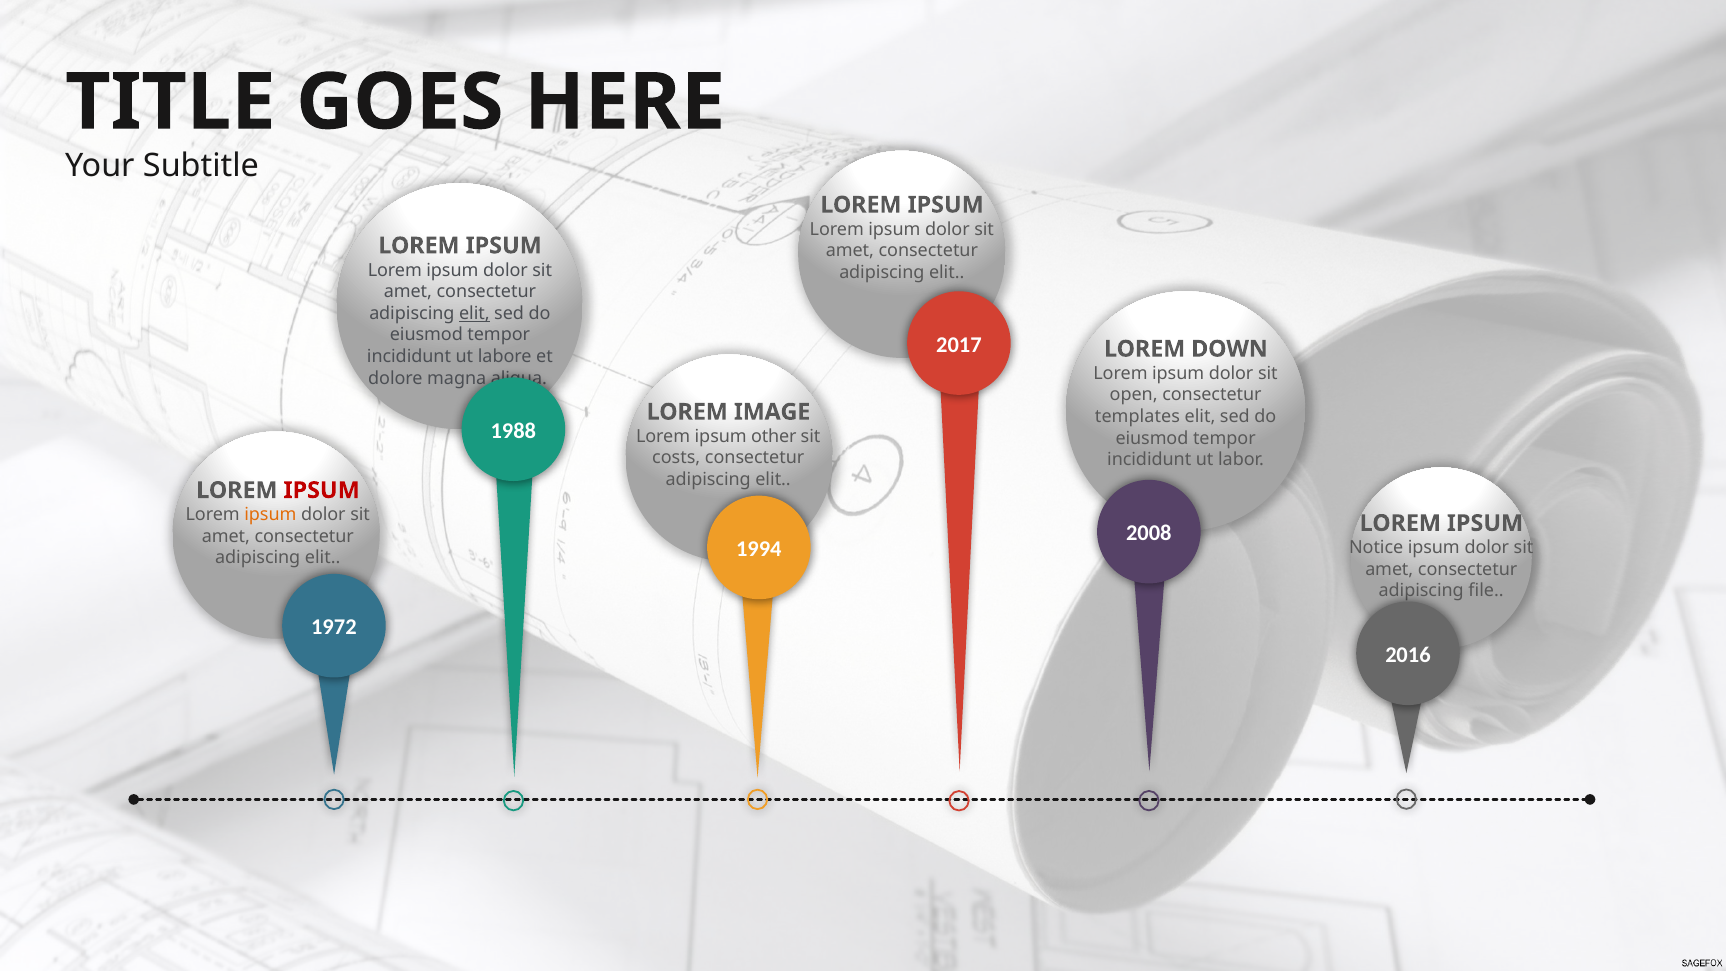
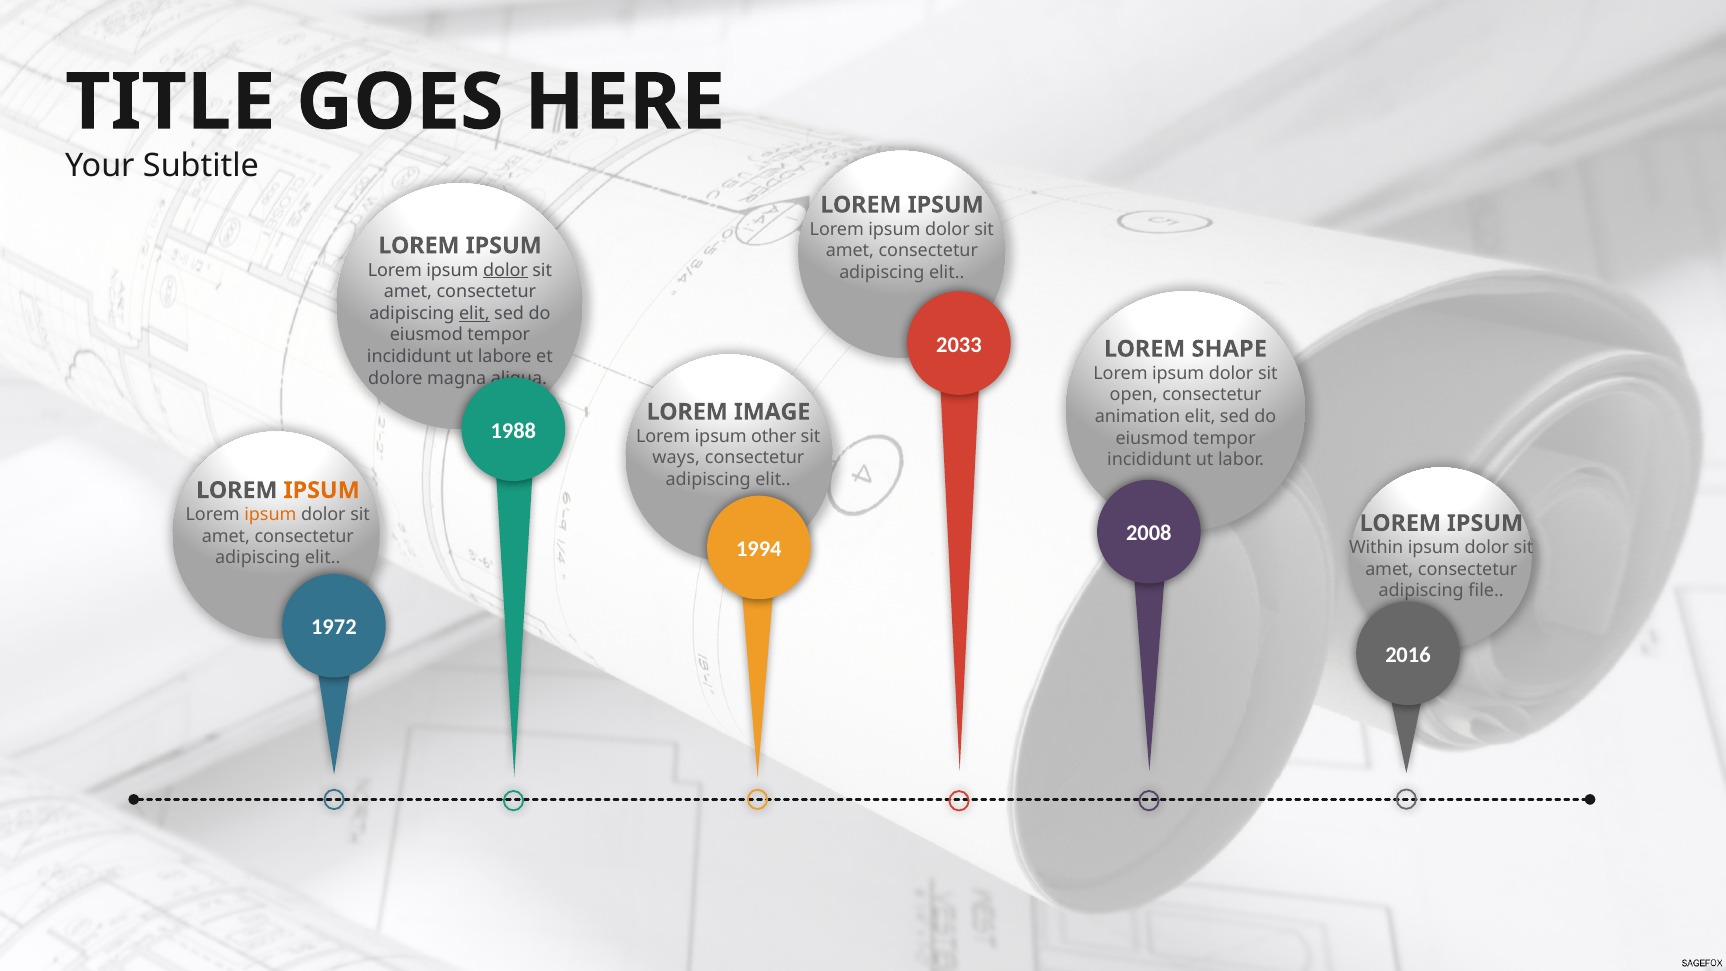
dolor underline: none -> present (506, 270)
2017: 2017 -> 2033 (959, 345)
DOWN: DOWN -> SHAPE (1229, 349)
templates: templates -> animation (1138, 417)
costs: costs -> ways (676, 458)
IPSUM colour: red -> orange (322, 490)
Notice: Notice -> Within (1376, 548)
